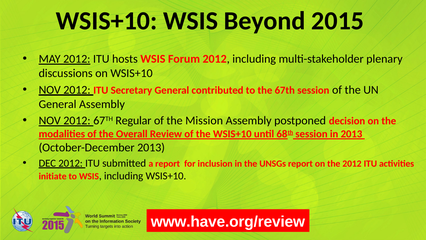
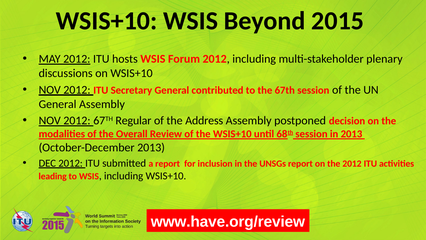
Mission: Mission -> Address (204, 121)
initiate: initiate -> leading (53, 176)
